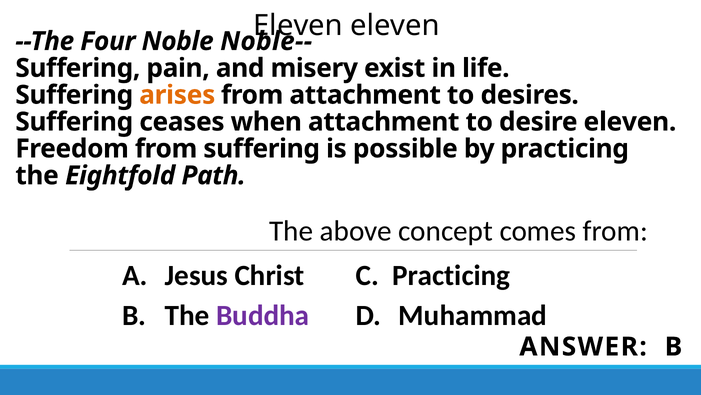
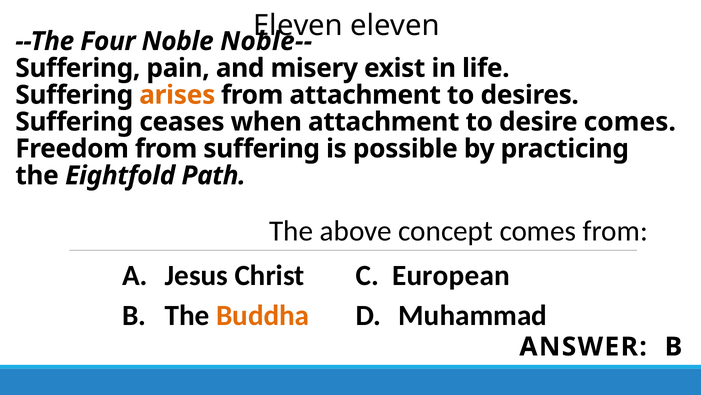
desire eleven: eleven -> comes (630, 122)
Practicing: Practicing -> European (451, 275)
Buddha colour: purple -> orange (263, 315)
